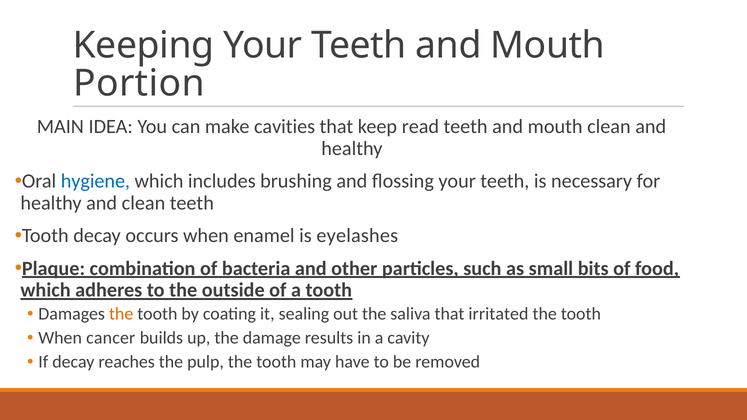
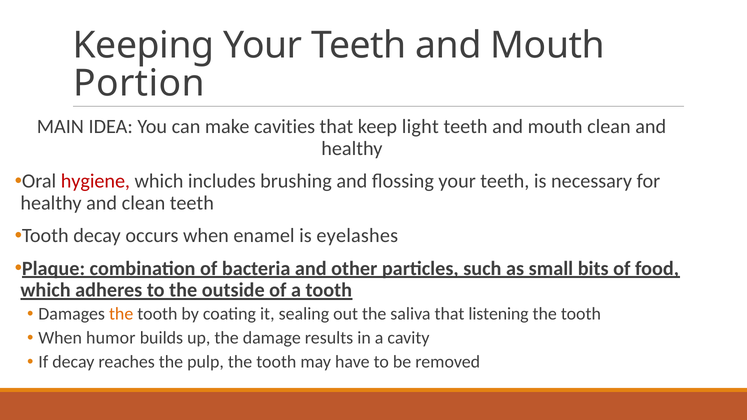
read: read -> light (420, 127)
hygiene colour: blue -> red (95, 181)
irritated: irritated -> listening (499, 314)
cancer: cancer -> humor (111, 338)
